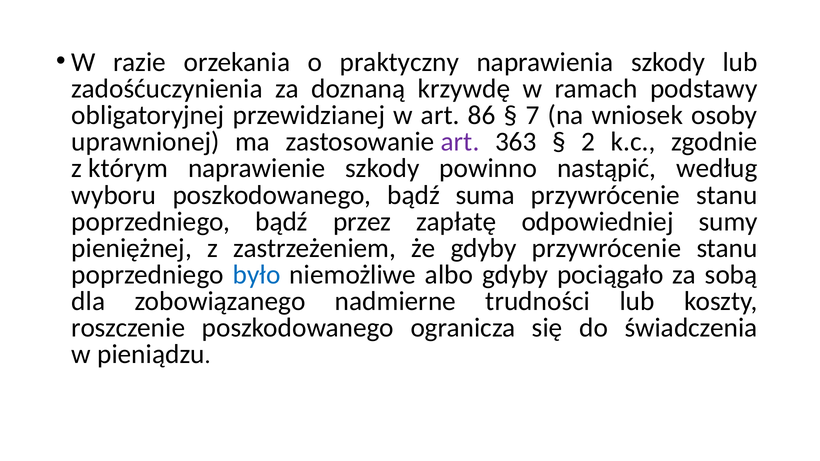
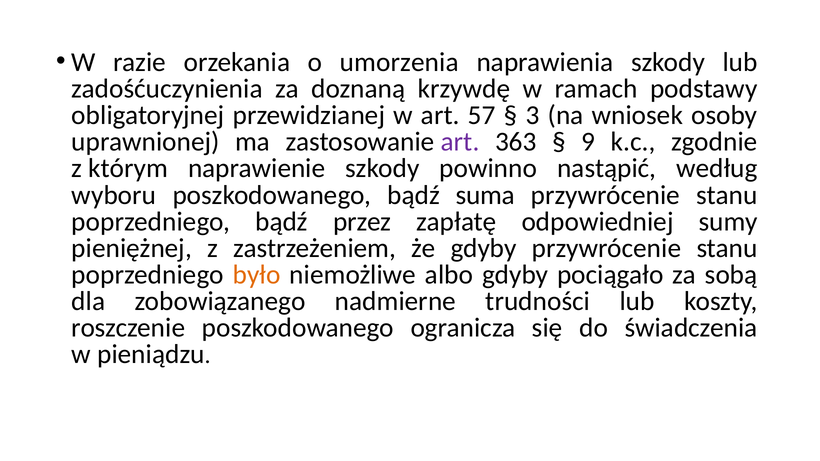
praktyczny: praktyczny -> umorzenia (399, 62)
86: 86 -> 57 (482, 115)
7: 7 -> 3 (533, 115)
2: 2 -> 9 (588, 142)
było colour: blue -> orange (257, 275)
